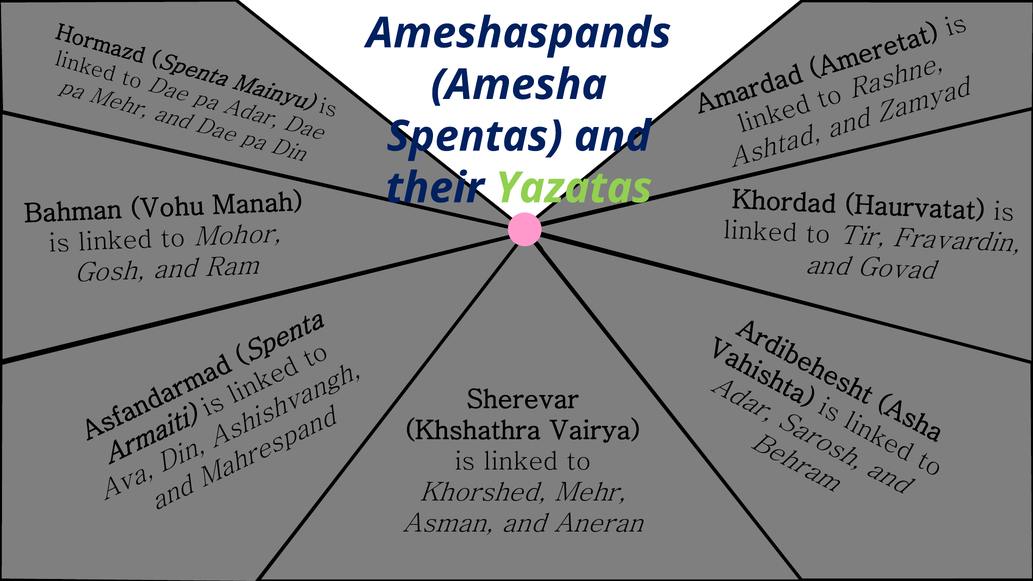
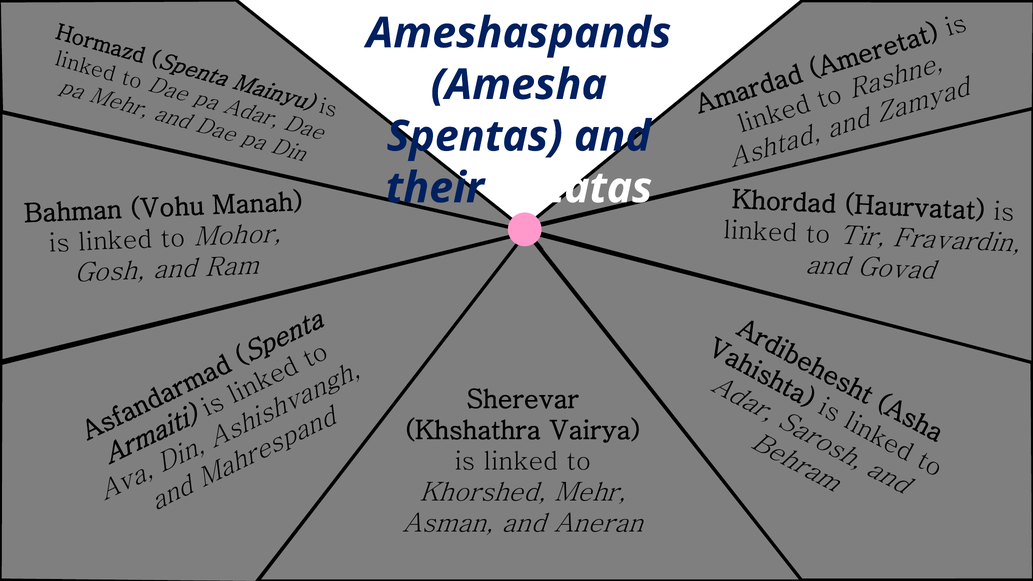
Yazatas colour: light green -> white (574, 188)
